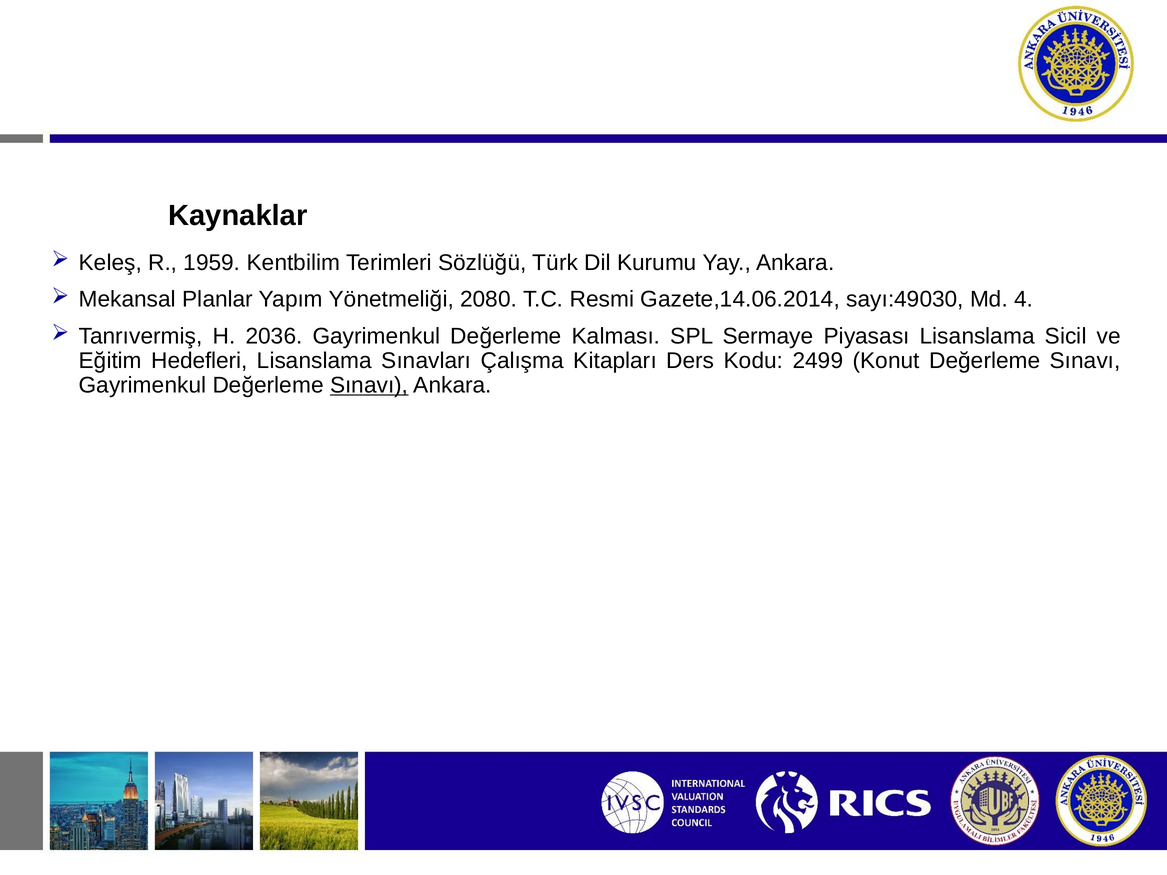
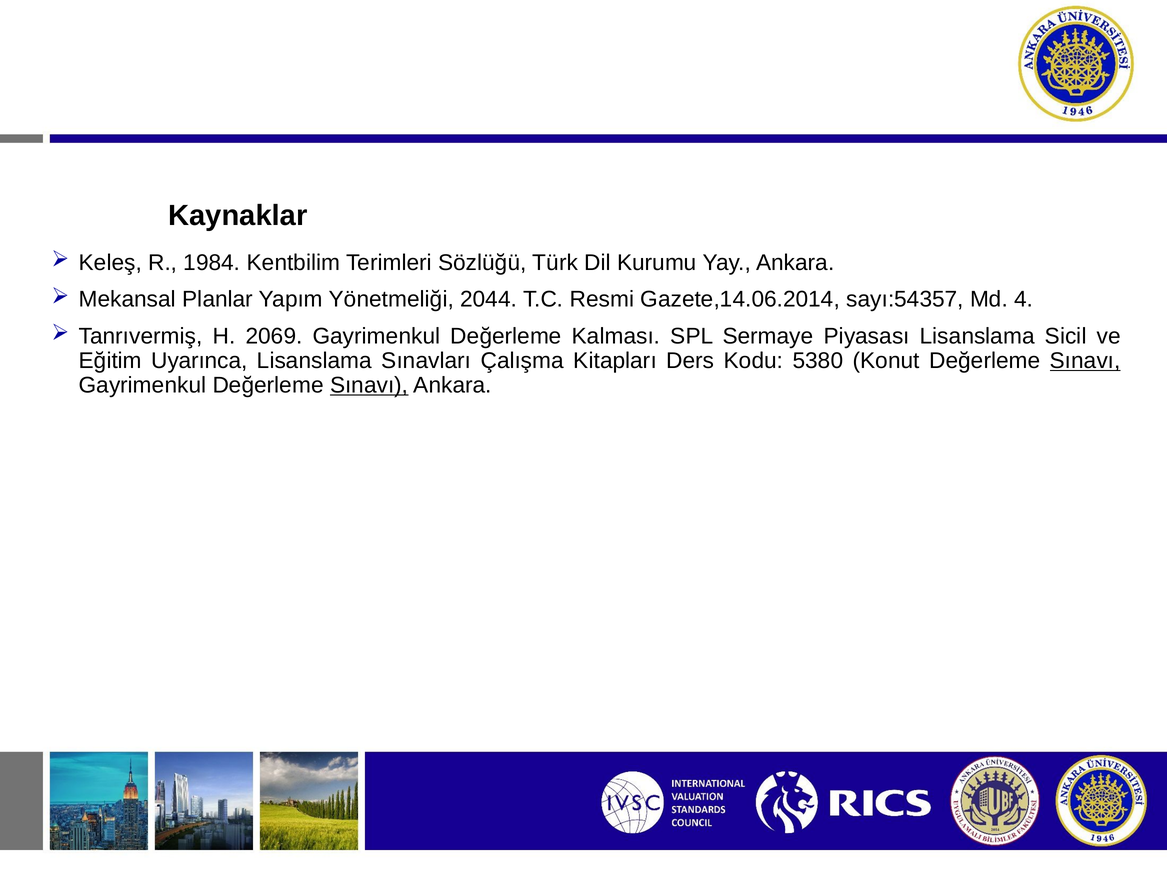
1959: 1959 -> 1984 (212, 263)
2080: 2080 -> 2044 (489, 300)
sayı:49030: sayı:49030 -> sayı:54357 (905, 300)
2036: 2036 -> 2069 (274, 336)
Hedefleri: Hedefleri -> Uyarınca (199, 361)
2499: 2499 -> 5380 (818, 361)
Sınavı underline: none -> present (1085, 361)
